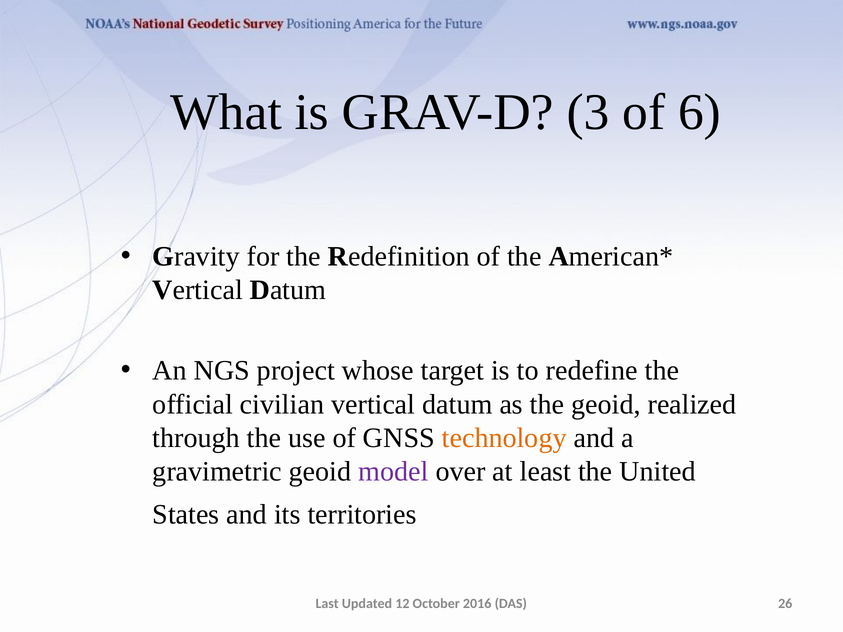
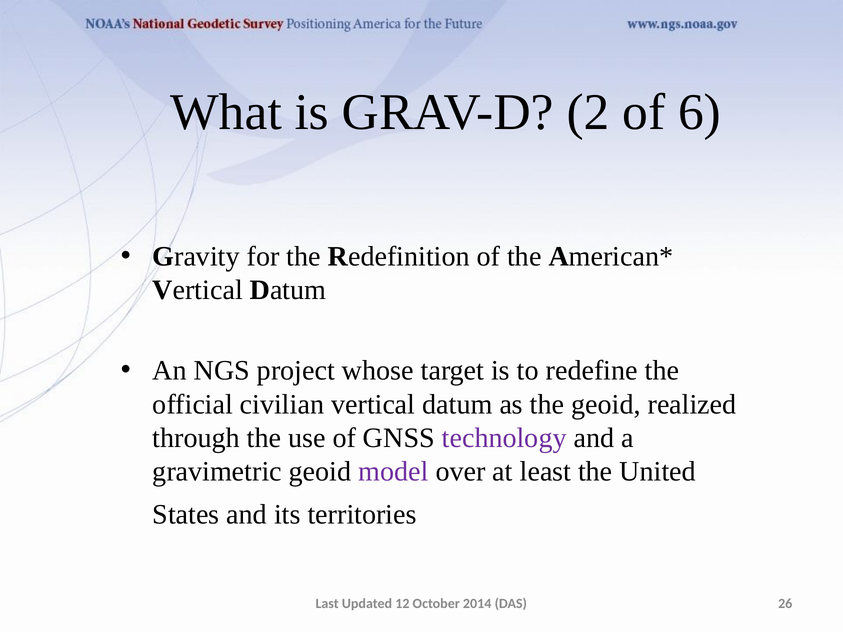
3: 3 -> 2 (588, 112)
technology colour: orange -> purple (504, 438)
2016: 2016 -> 2014 (477, 604)
